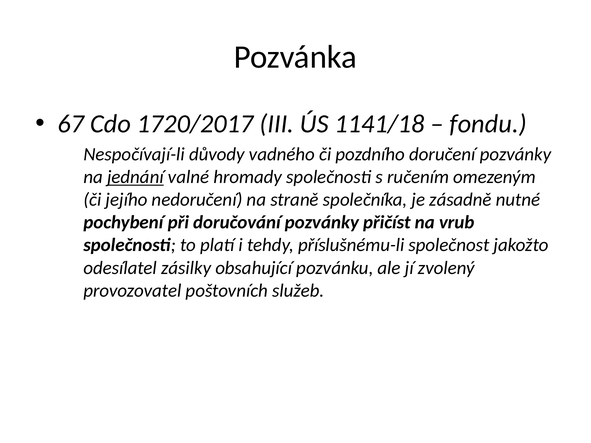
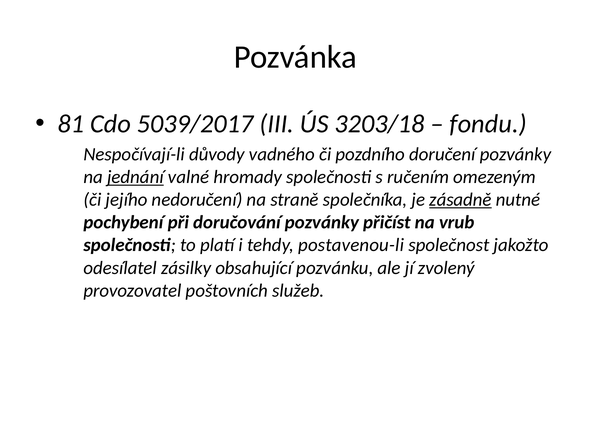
67: 67 -> 81 (71, 124)
1720/2017: 1720/2017 -> 5039/2017 (195, 124)
1141/18: 1141/18 -> 3203/18 (380, 124)
zásadně underline: none -> present (460, 200)
příslušnému-li: příslušnému-li -> postavenou-li (351, 245)
